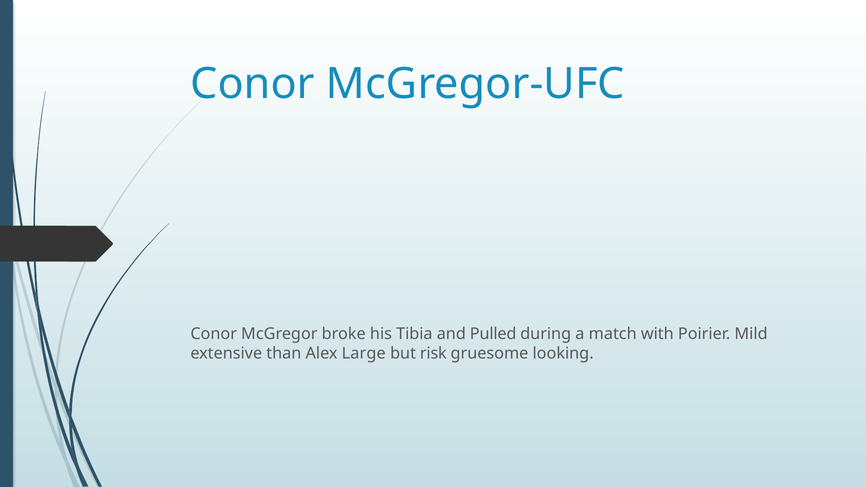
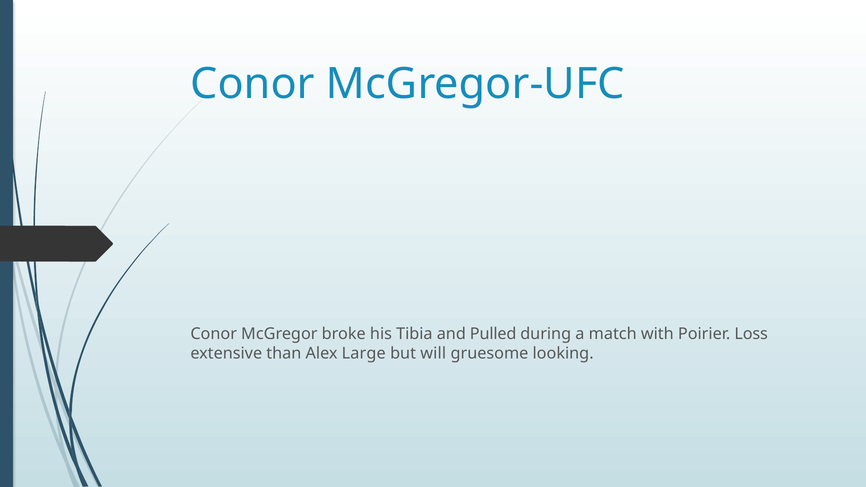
Mild: Mild -> Loss (751, 334)
risk: risk -> will (433, 353)
